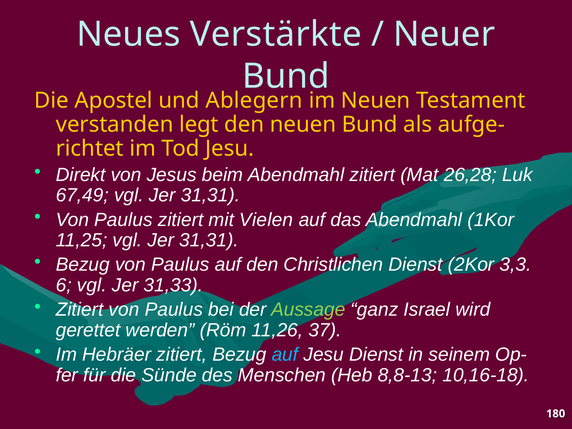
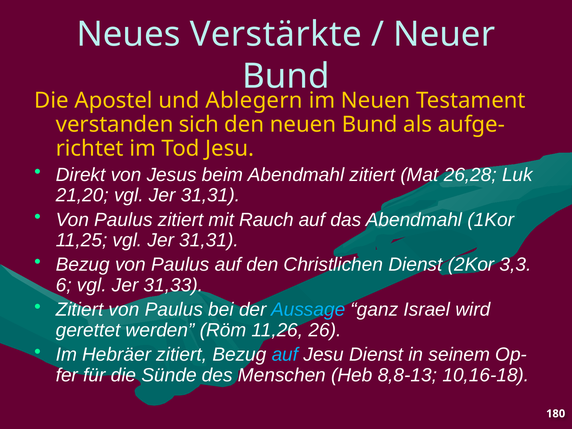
legt: legt -> sich (199, 125)
67,49: 67,49 -> 21,20 (82, 195)
Vielen: Vielen -> Rauch (266, 220)
Aussage colour: light green -> light blue (308, 310)
37: 37 -> 26 (325, 330)
